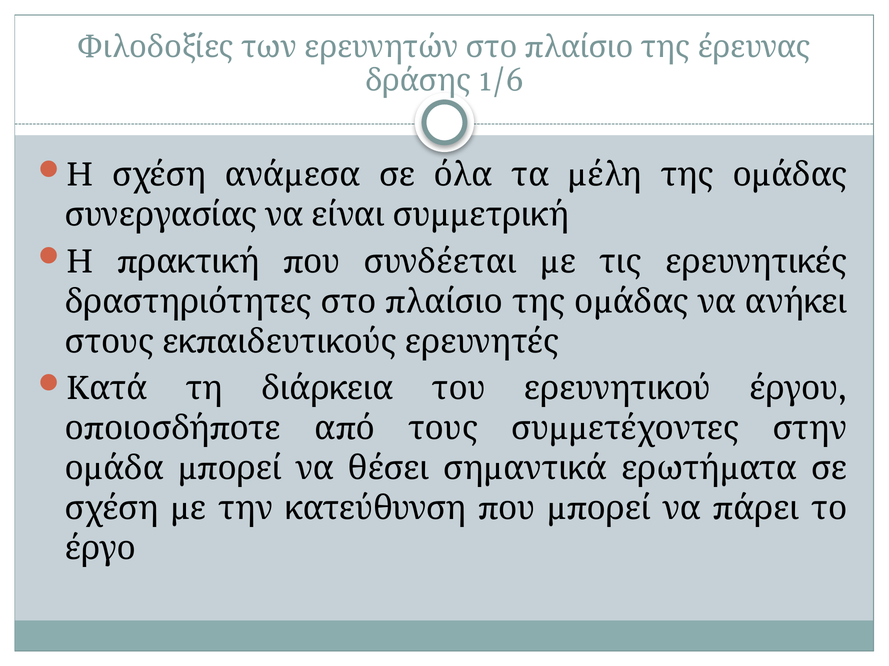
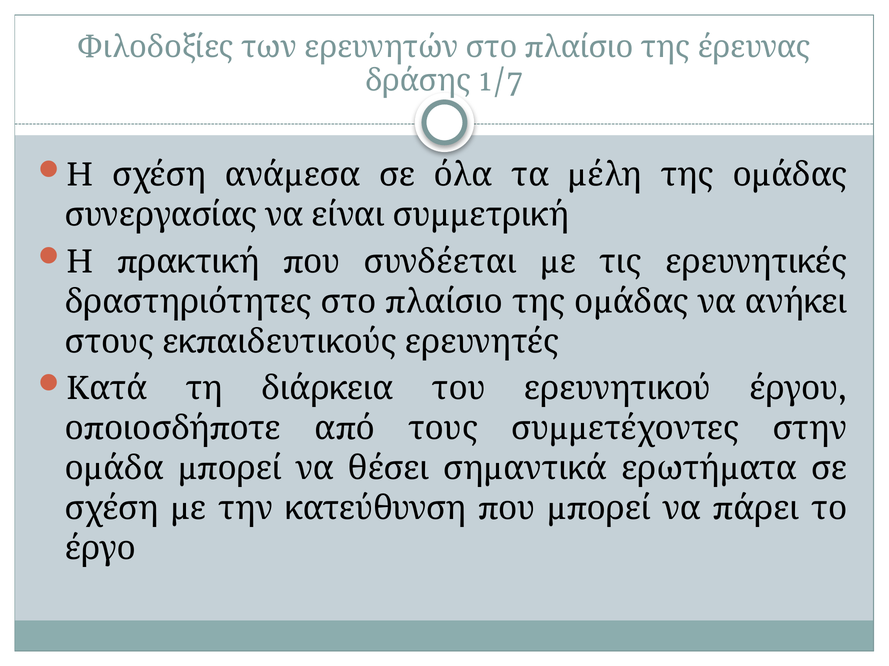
1/6: 1/6 -> 1/7 (501, 81)
